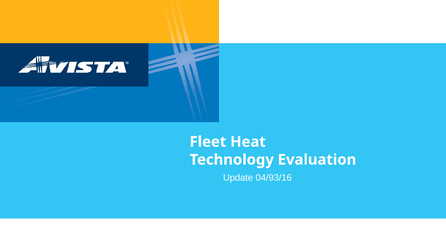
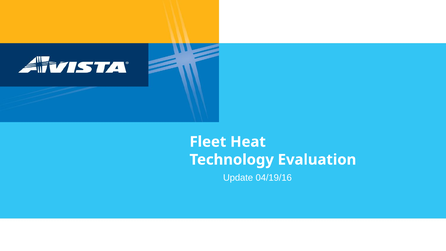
04/93/16: 04/93/16 -> 04/19/16 (274, 178)
